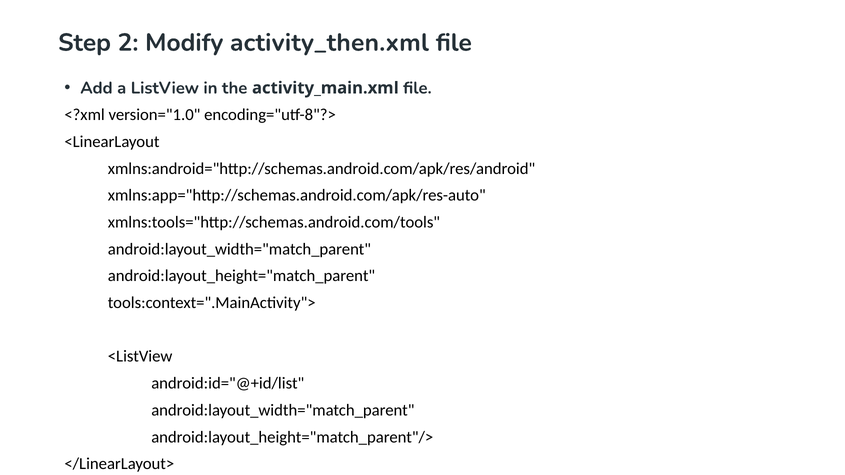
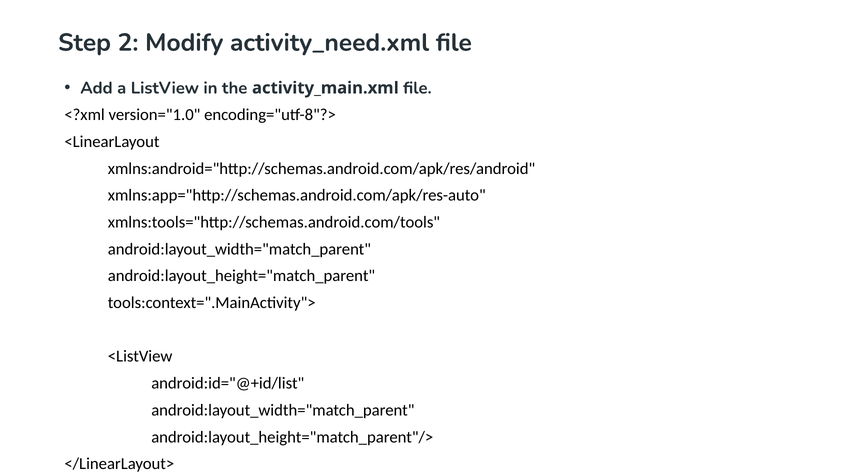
activity_then.xml: activity_then.xml -> activity_need.xml (330, 43)
